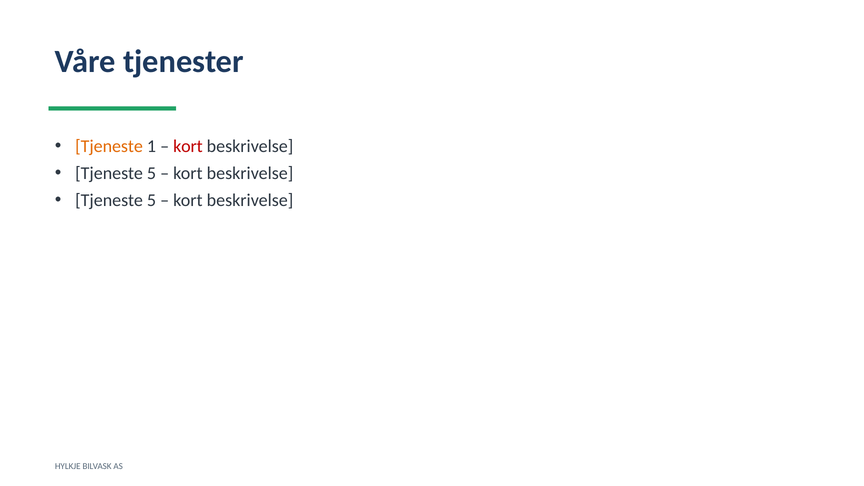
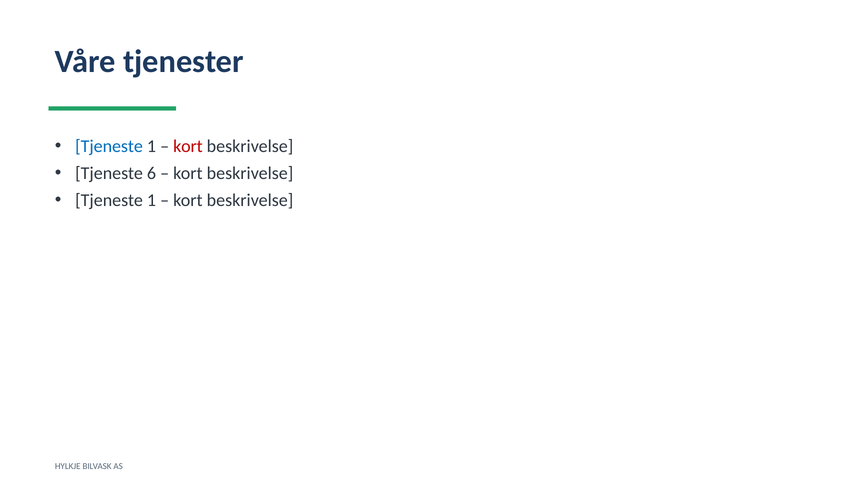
Tjeneste colour: orange -> blue (109, 146)
5: 5 -> 6 (151, 173)
5: 5 -> 1 (151, 200)
